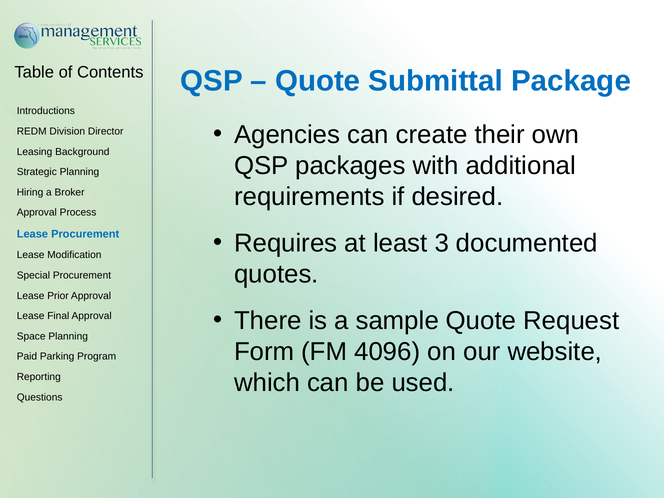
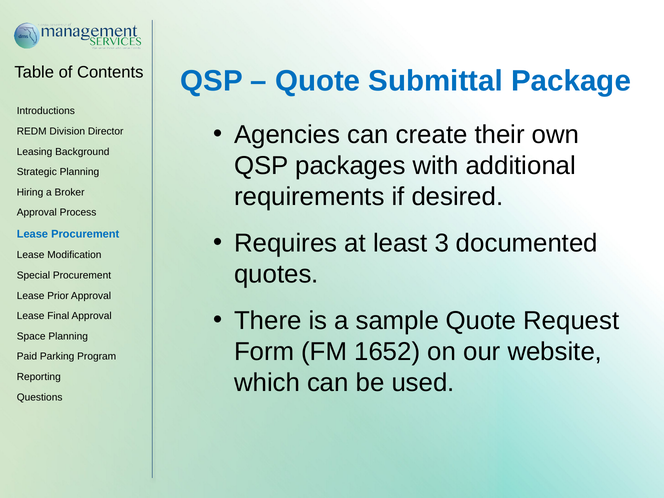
4096: 4096 -> 1652 (387, 352)
